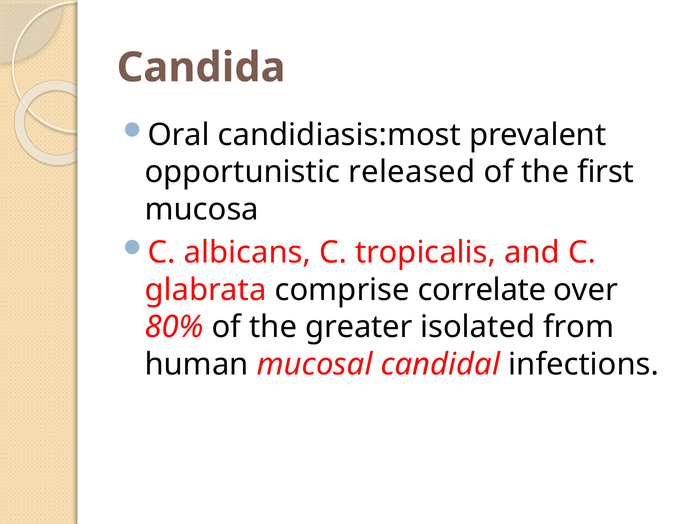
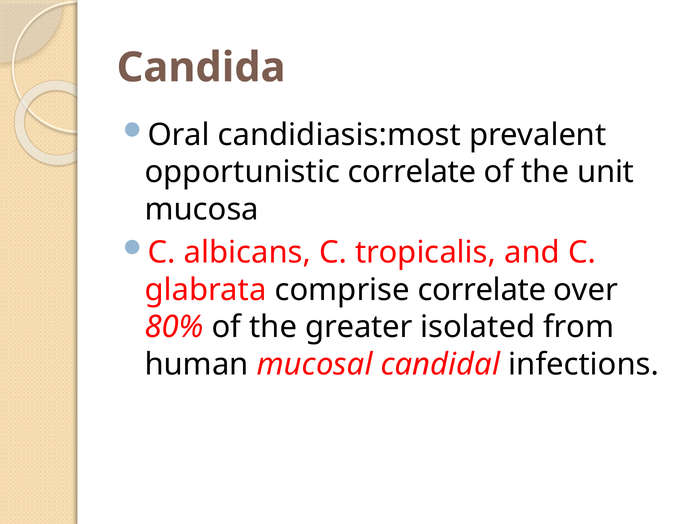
opportunistic released: released -> correlate (412, 172)
first: first -> unit (606, 172)
